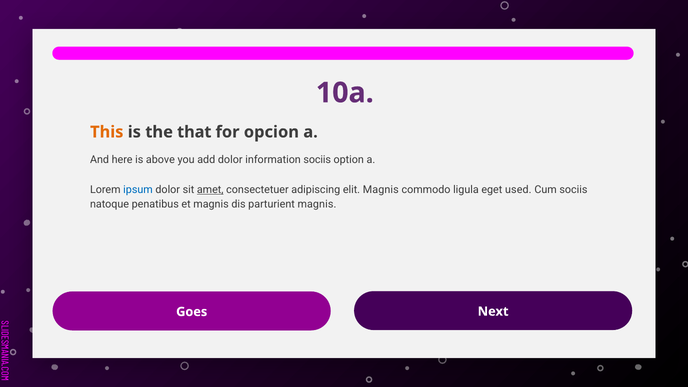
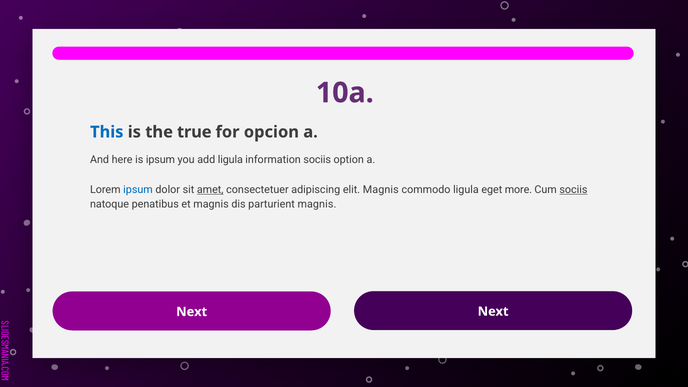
This colour: orange -> blue (107, 132)
that: that -> true (194, 132)
is above: above -> ipsum (160, 160)
add dolor: dolor -> ligula (230, 160)
used: used -> more (518, 190)
sociis underline: none -> present (573, 190)
Goes: Goes -> Next (192, 312)
